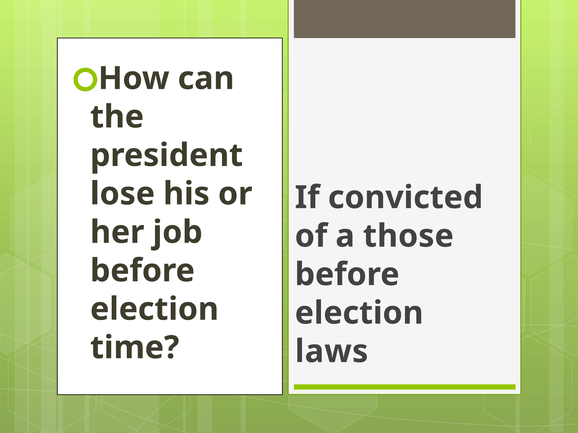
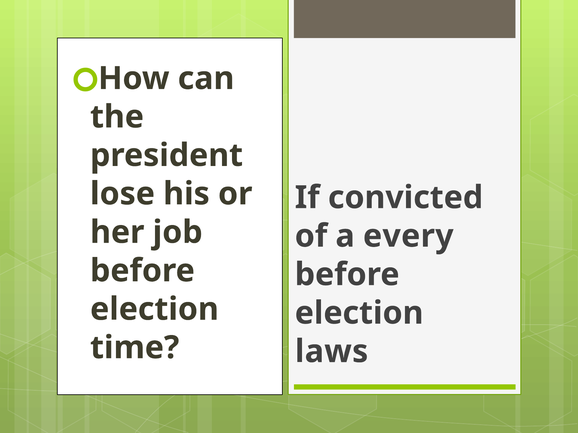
those: those -> every (408, 236)
